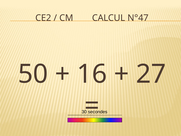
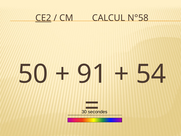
CE2 underline: none -> present (43, 18)
N°47: N°47 -> N°58 (138, 18)
16: 16 -> 91 (92, 74)
27: 27 -> 54 (151, 74)
